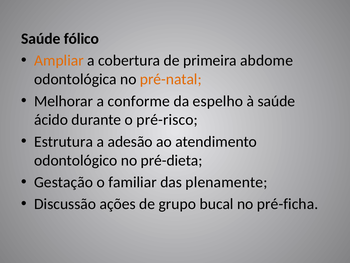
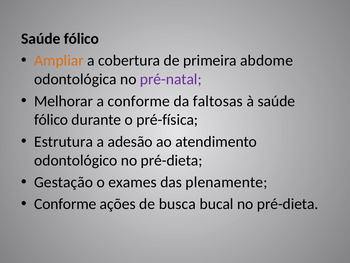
pré-natal colour: orange -> purple (171, 79)
espelho: espelho -> faltosas (218, 101)
ácido: ácido -> fólico (51, 120)
pré-risco: pré-risco -> pré-física (167, 120)
familiar: familiar -> exames (133, 182)
Discussão: Discussão -> Conforme (65, 204)
grupo: grupo -> busca (177, 204)
bucal no pré-ficha: pré-ficha -> pré-dieta (288, 204)
